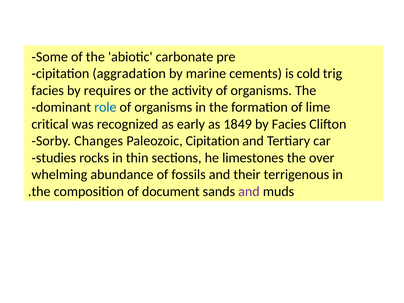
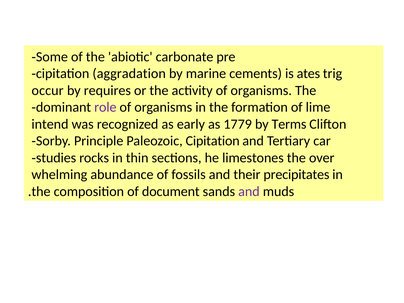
cold: cold -> ates (308, 74)
facies: facies -> occur (48, 90)
role colour: blue -> purple (105, 107)
critical: critical -> intend (50, 124)
1849: 1849 -> 1779 (238, 124)
by Facies: Facies -> Terms (289, 124)
Changes: Changes -> Principle (99, 141)
terrigenous: terrigenous -> precipitates (296, 175)
